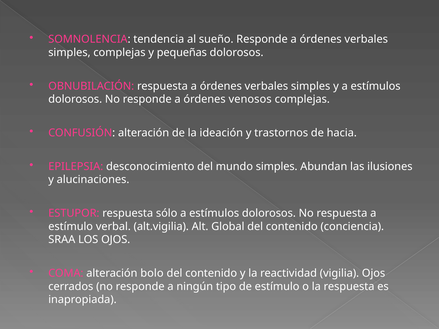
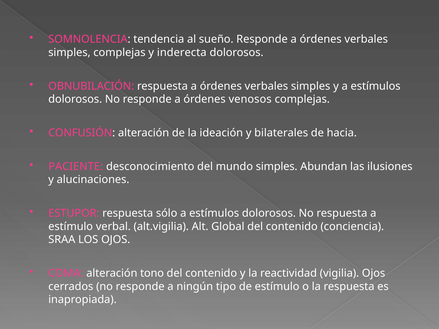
pequeñas: pequeñas -> inderecta (182, 52)
trastornos: trastornos -> bilaterales (281, 133)
EPILEPSIA: EPILEPSIA -> PACIENTE (76, 167)
bolo: bolo -> tono (152, 274)
